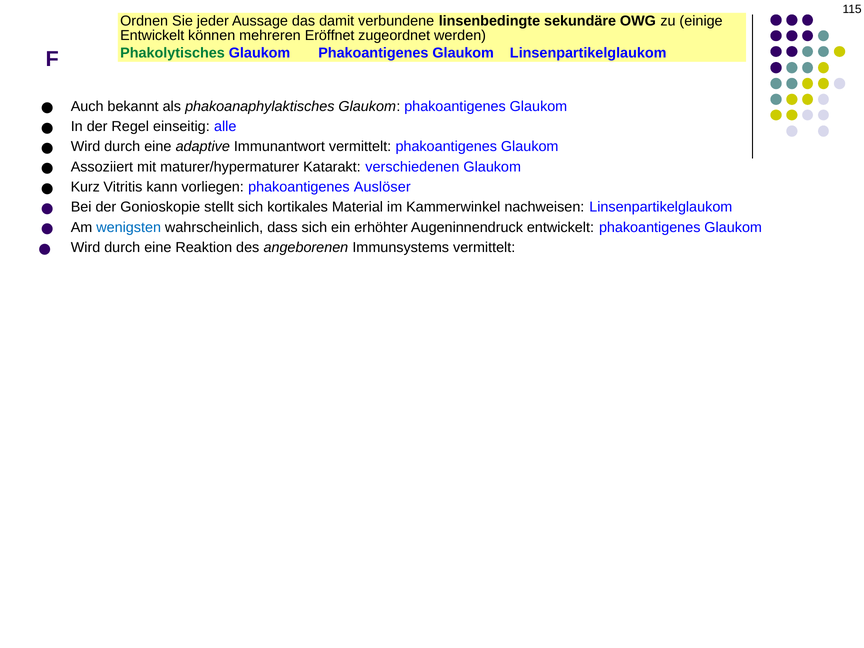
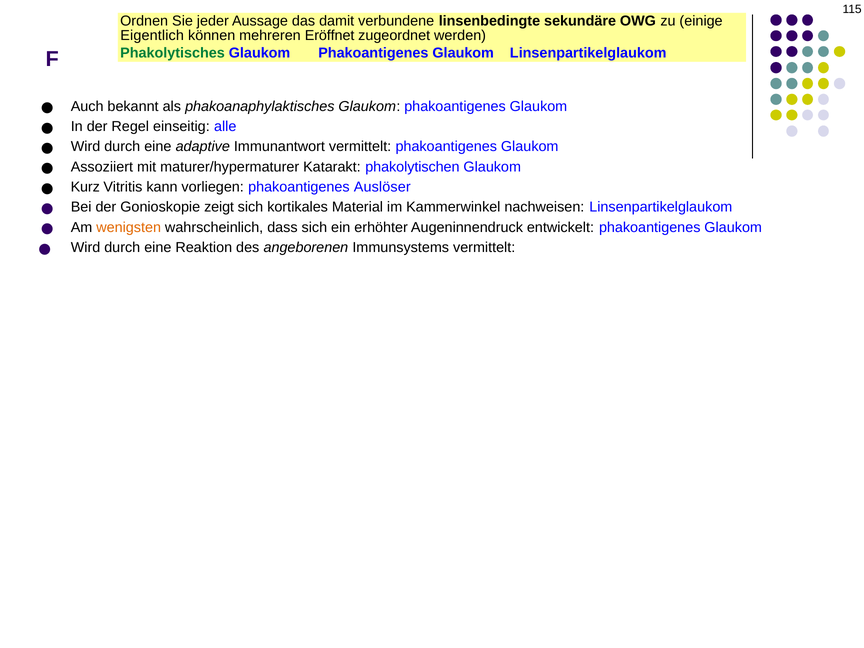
Entwickelt: Entwickelt -> Eigentlich (152, 36)
verschiedenen: verschiedenen -> phakolytischen (412, 167)
stellt: stellt -> zeigt (219, 207)
wenigsten colour: blue -> orange (129, 227)
